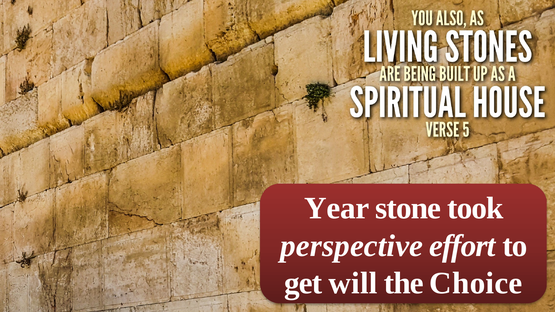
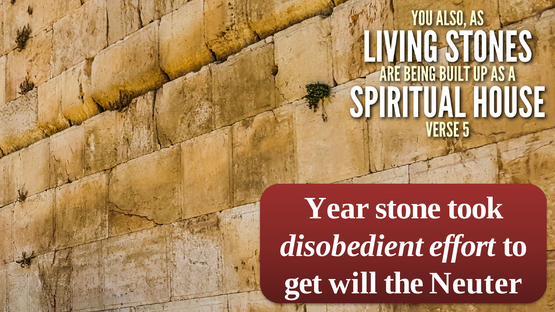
perspective: perspective -> disobedient (352, 246)
Choice: Choice -> Neuter (476, 283)
